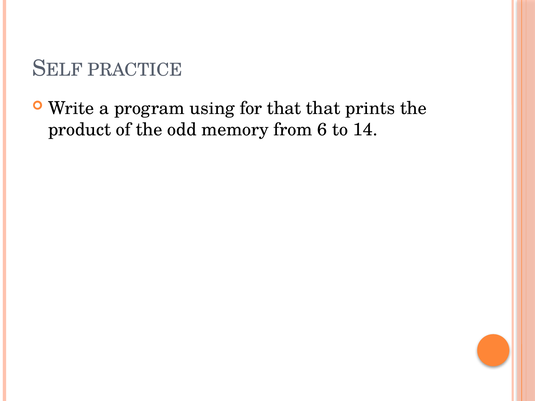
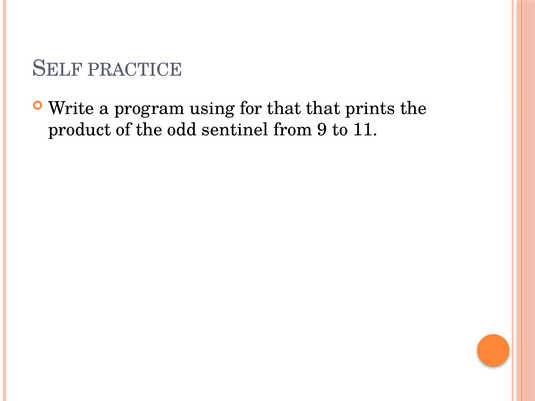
memory: memory -> sentinel (235, 130)
6: 6 -> 9 (322, 130)
14: 14 -> 11 (365, 130)
